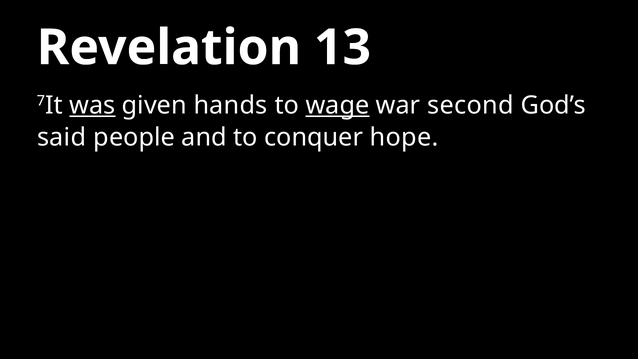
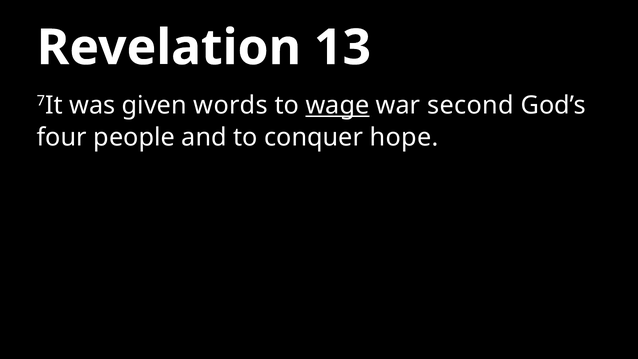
was underline: present -> none (92, 105)
hands: hands -> words (231, 105)
said: said -> four (62, 138)
